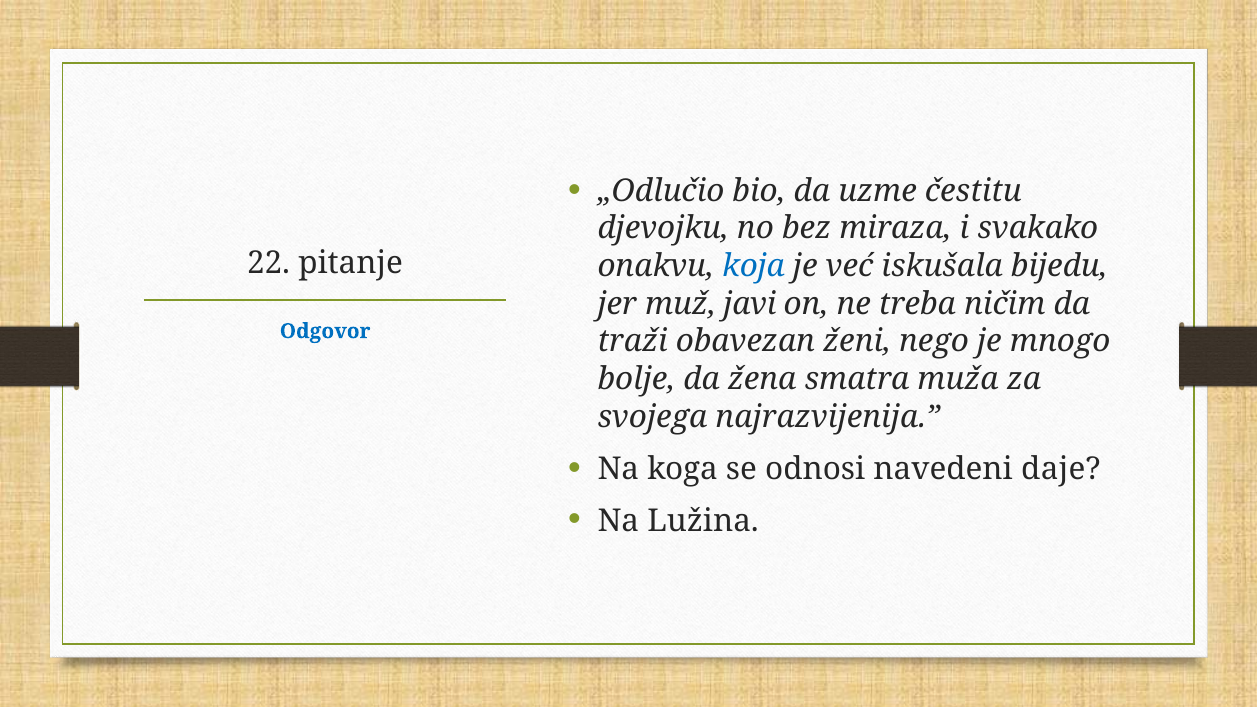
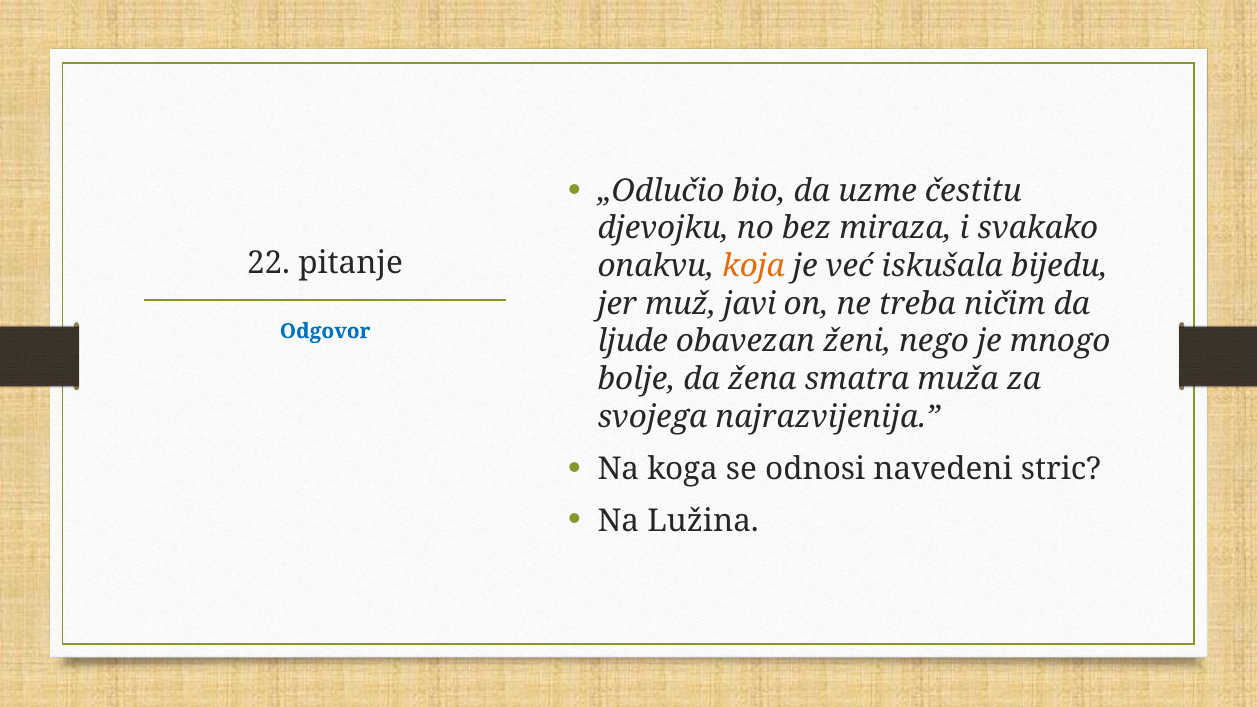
koja colour: blue -> orange (753, 266)
traži: traži -> ljude (633, 342)
daje: daje -> stric (1061, 469)
